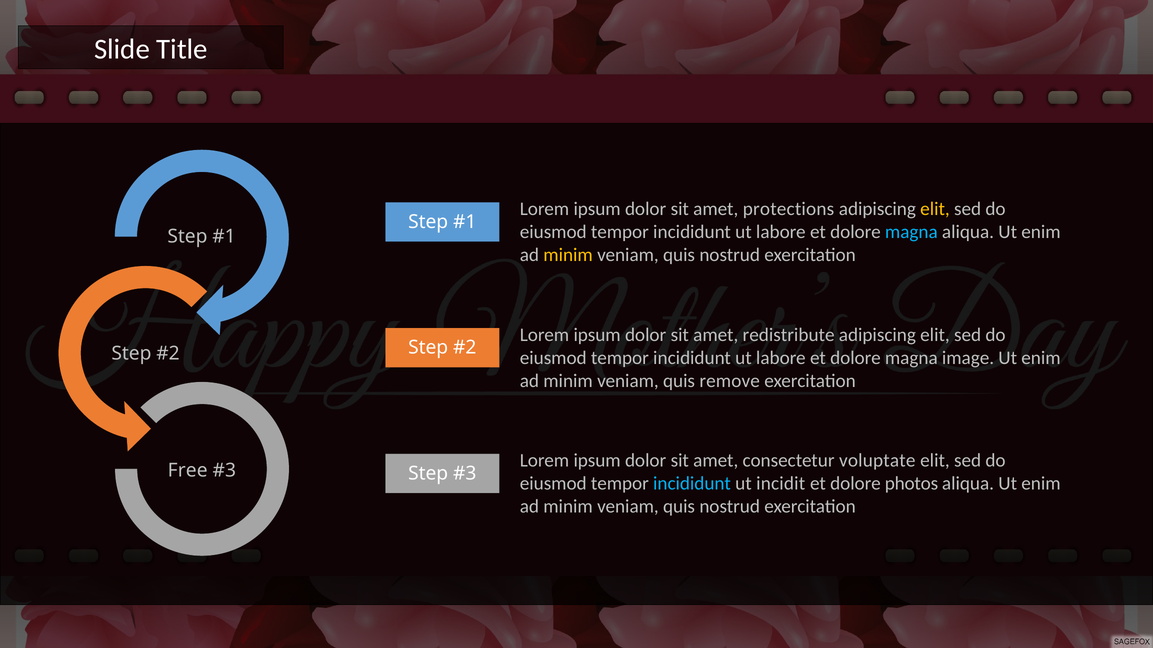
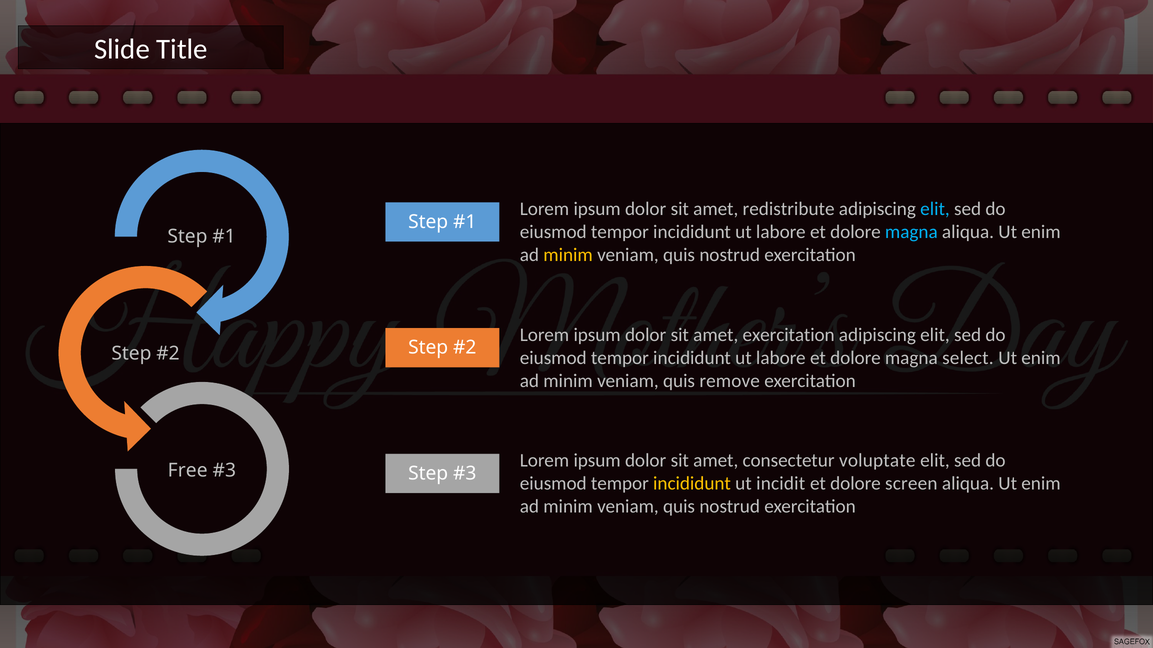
protections: protections -> redistribute (789, 209)
elit colour: yellow -> light blue (935, 209)
amet redistribute: redistribute -> exercitation (789, 335)
image: image -> select (968, 358)
incididunt colour: light blue -> yellow (692, 484)
photos: photos -> screen (911, 484)
